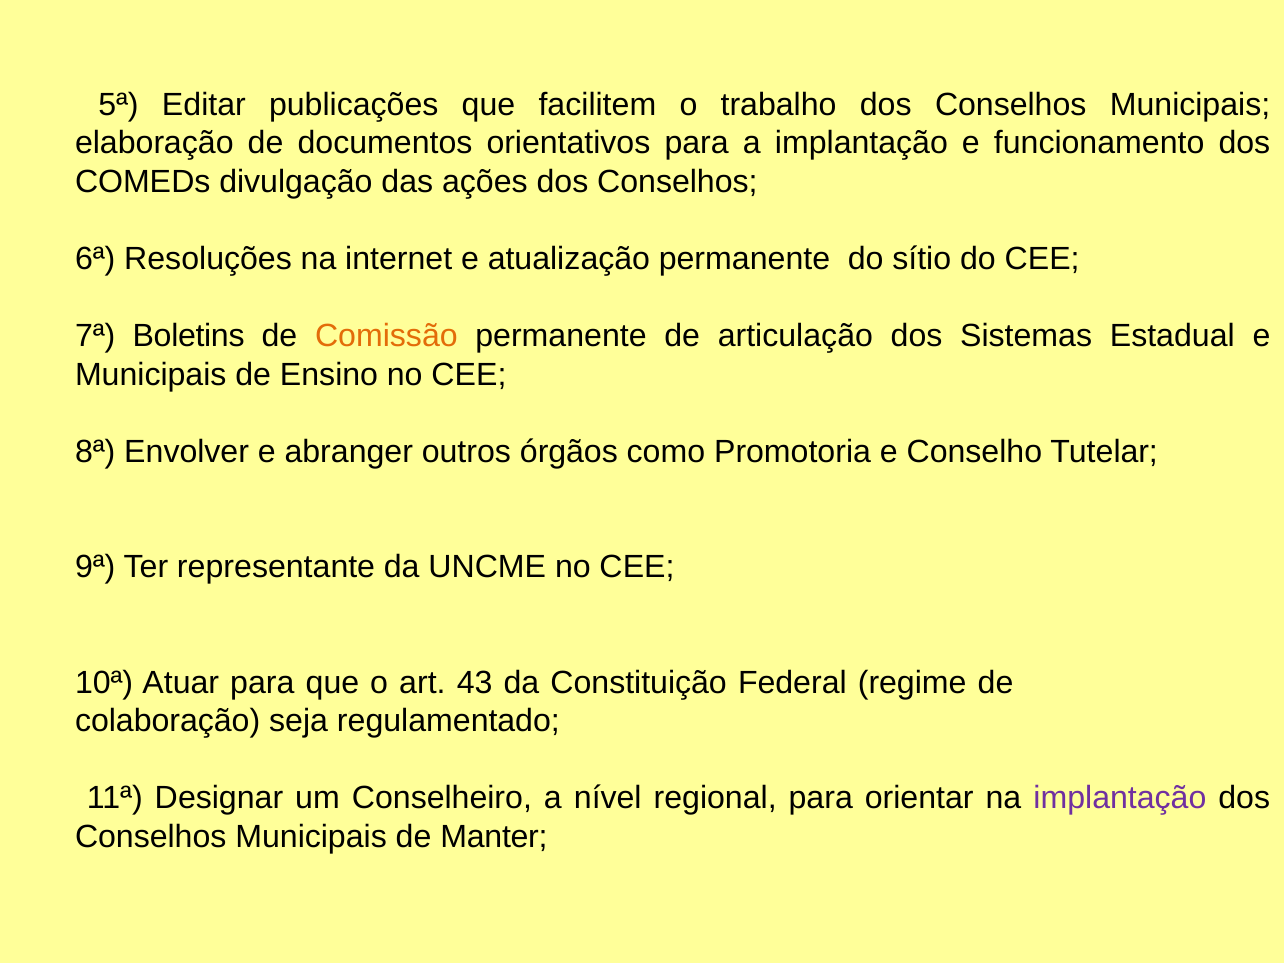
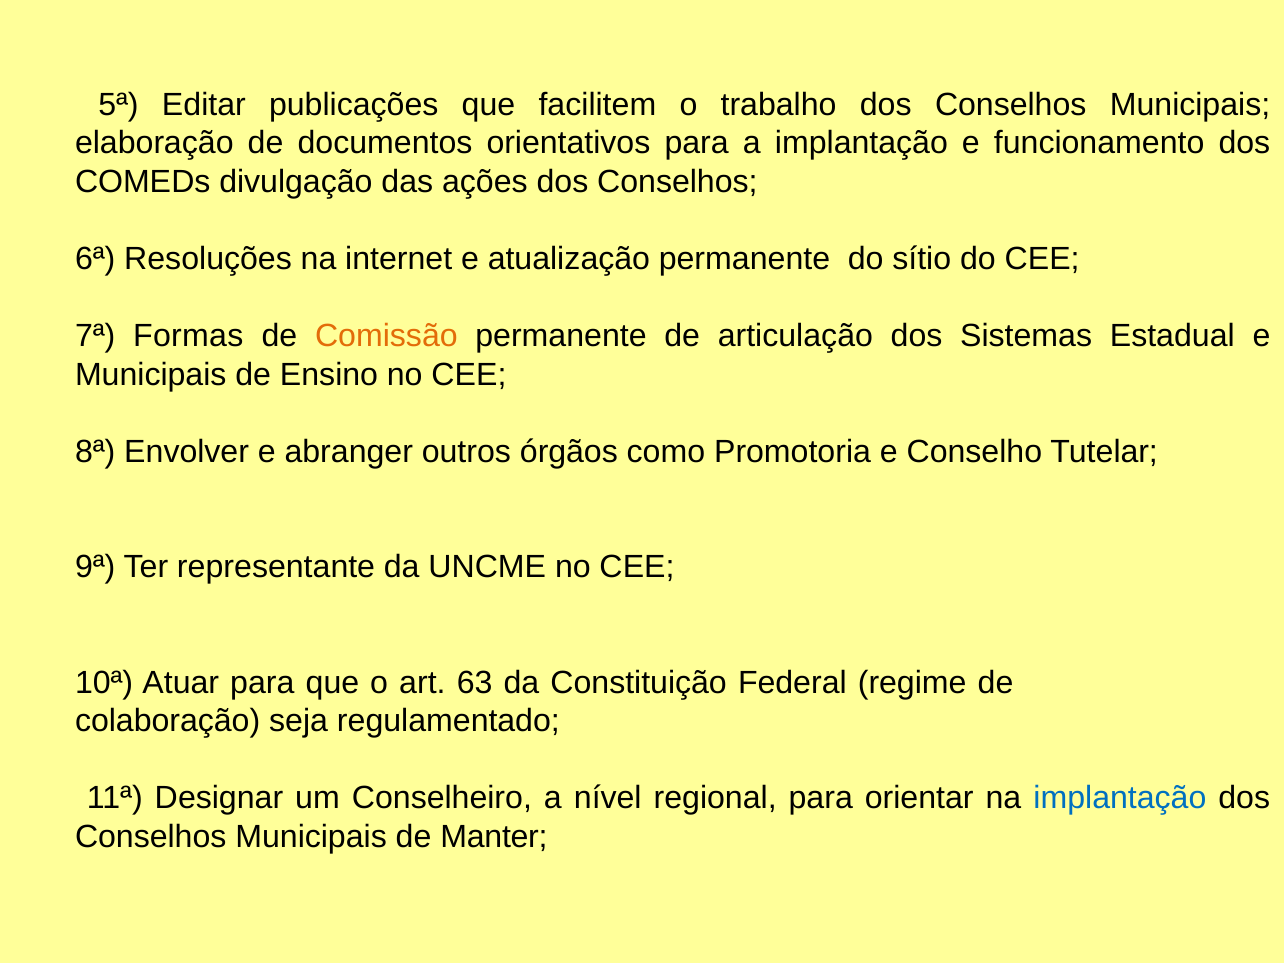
Boletins: Boletins -> Formas (188, 336)
43: 43 -> 63 (475, 683)
implantação colour: purple -> blue (1120, 798)
